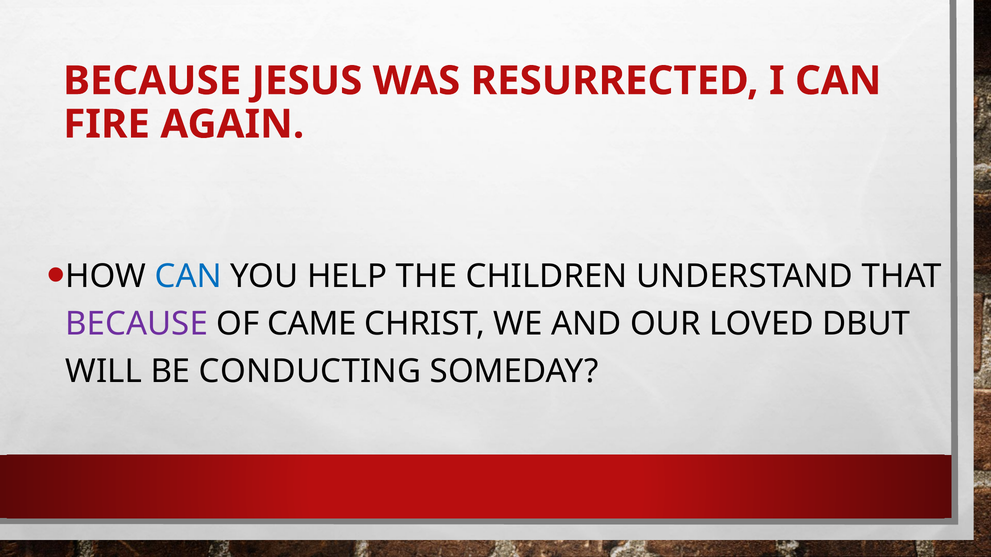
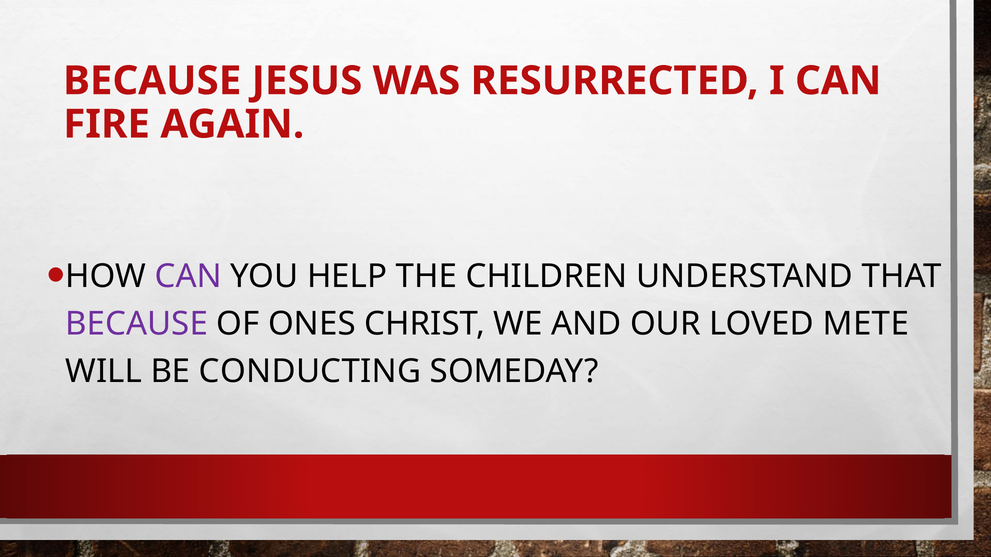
CAN colour: blue -> purple (188, 276)
CAME: CAME -> ONES (312, 324)
DBUT: DBUT -> METE (866, 324)
